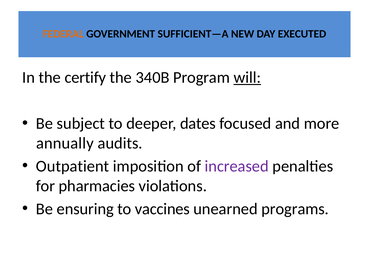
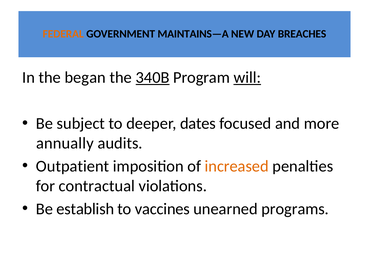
SUFFICIENT—A: SUFFICIENT—A -> MAINTAINS—A (193, 34)
EXECUTED: EXECUTED -> BREACHES (302, 34)
certify: certify -> began (85, 77)
340B underline: none -> present (153, 77)
increased colour: purple -> orange (237, 166)
pharmacies: pharmacies -> contractual (97, 186)
ensuring: ensuring -> establish (85, 209)
